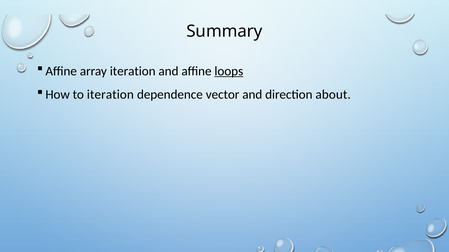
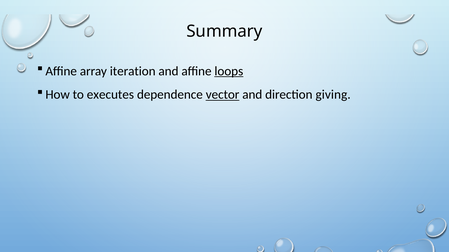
to iteration: iteration -> executes (110, 95)
vector underline: none -> present (223, 95)
about: about -> giving (333, 95)
